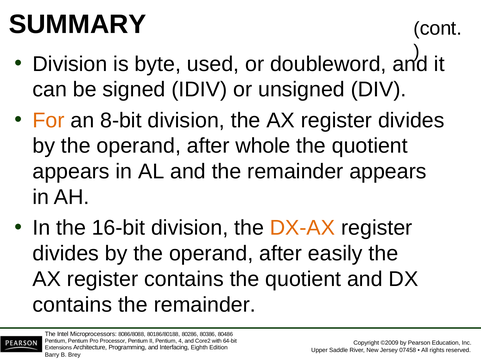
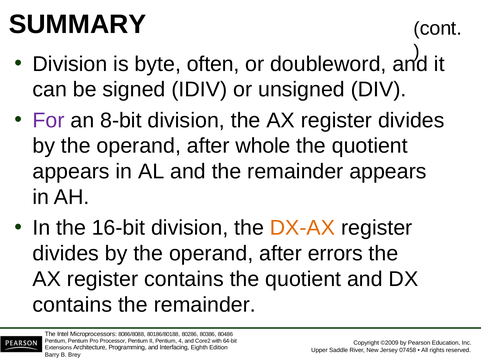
used: used -> often (213, 64)
For colour: orange -> purple (49, 121)
easily: easily -> errors (335, 254)
